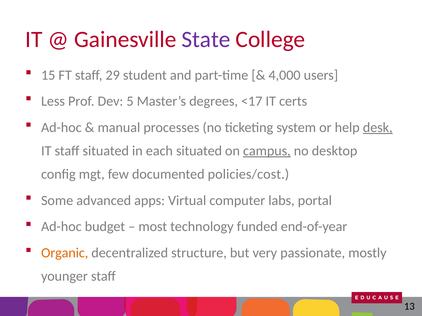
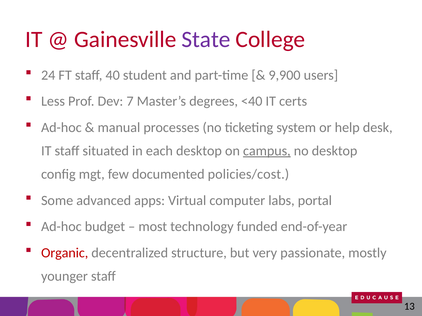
15: 15 -> 24 (48, 75)
29: 29 -> 40 (113, 75)
4,000: 4,000 -> 9,900 (285, 75)
5: 5 -> 7 (130, 101)
<17: <17 -> <40 (252, 101)
desk underline: present -> none (378, 128)
each situated: situated -> desktop (199, 151)
Organic colour: orange -> red (65, 253)
